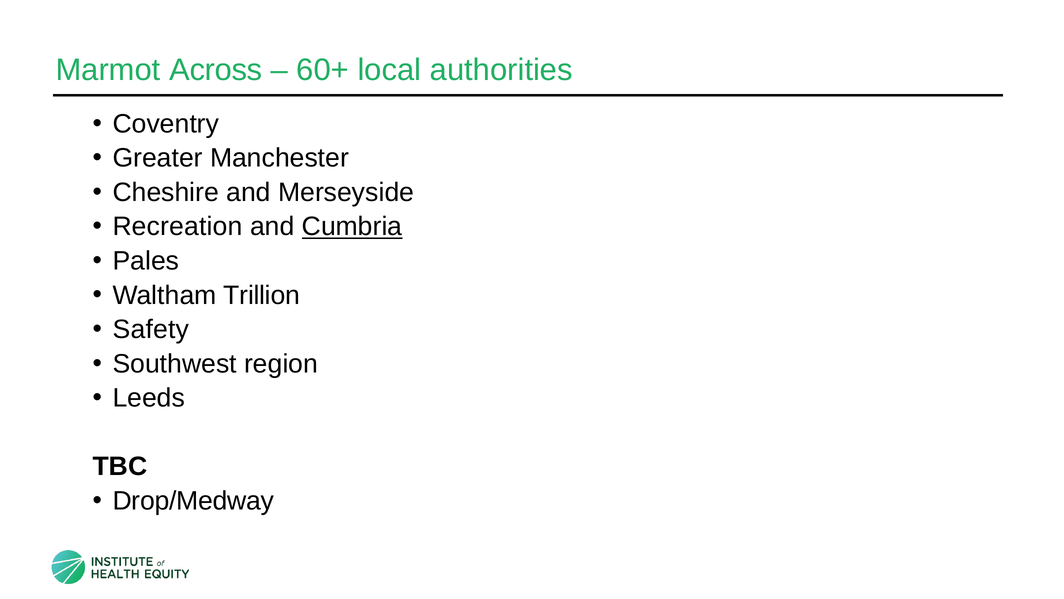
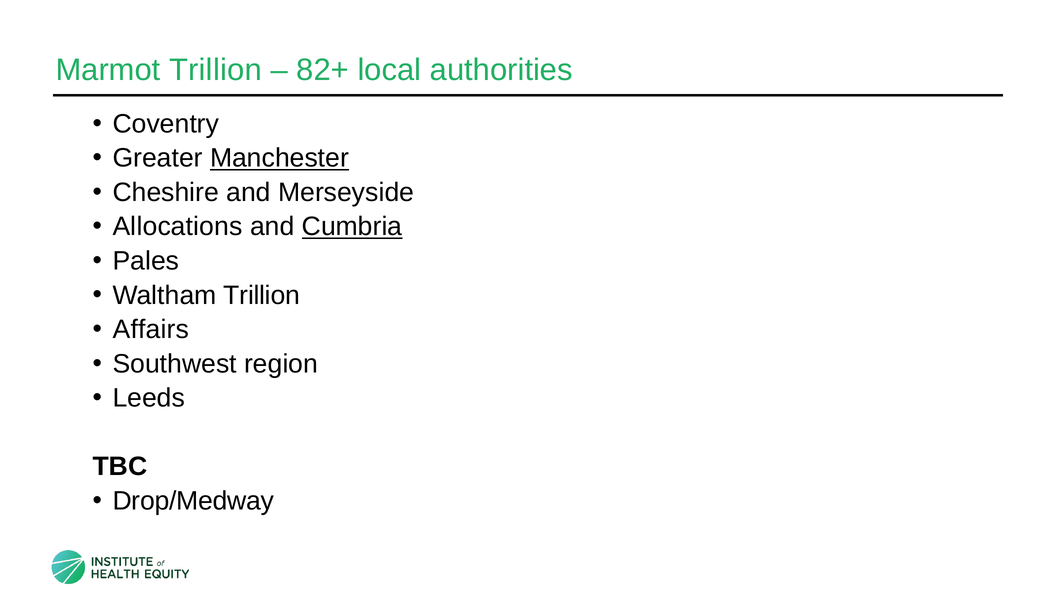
Marmot Across: Across -> Trillion (216, 70)
60+: 60+ -> 82+ (323, 70)
Manchester underline: none -> present (280, 158)
Recreation: Recreation -> Allocations (178, 227)
Safety: Safety -> Affairs (151, 329)
